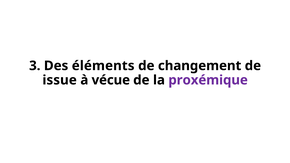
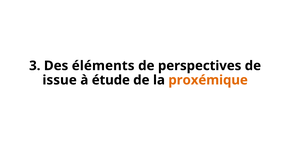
changement: changement -> perspectives (200, 66)
vécue: vécue -> étude (111, 80)
proxémique colour: purple -> orange (208, 80)
